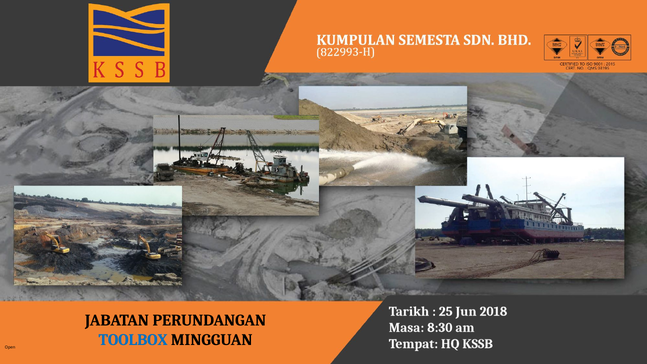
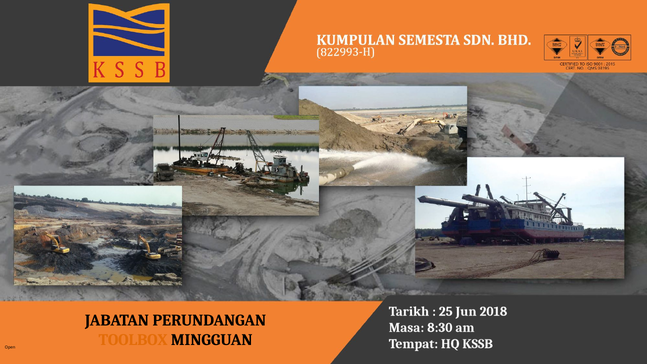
TOOLBOX colour: blue -> orange (133, 340)
